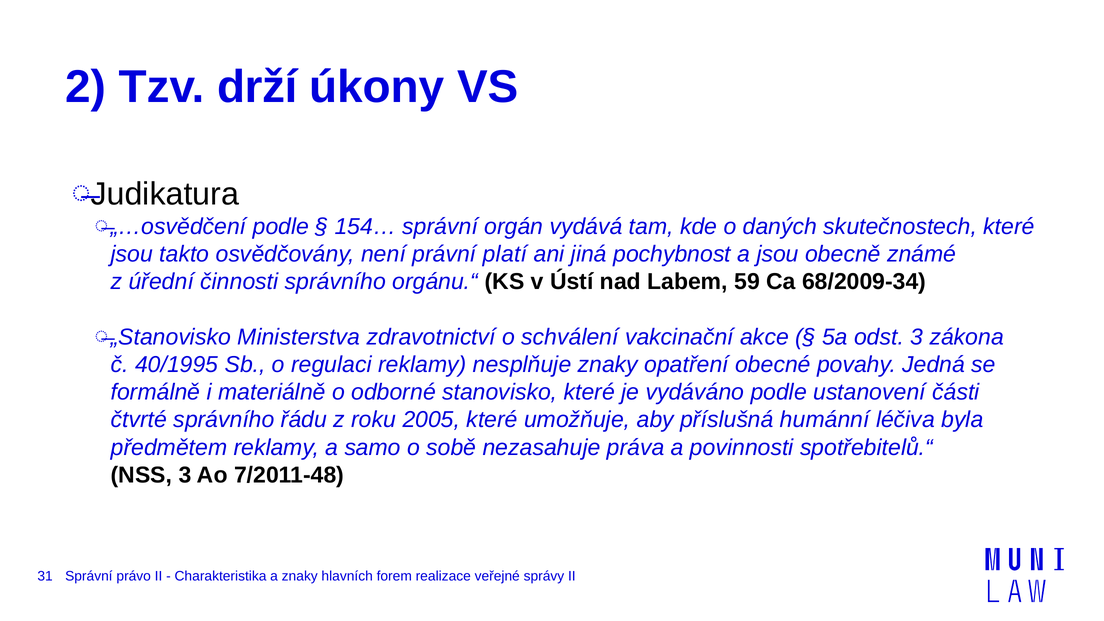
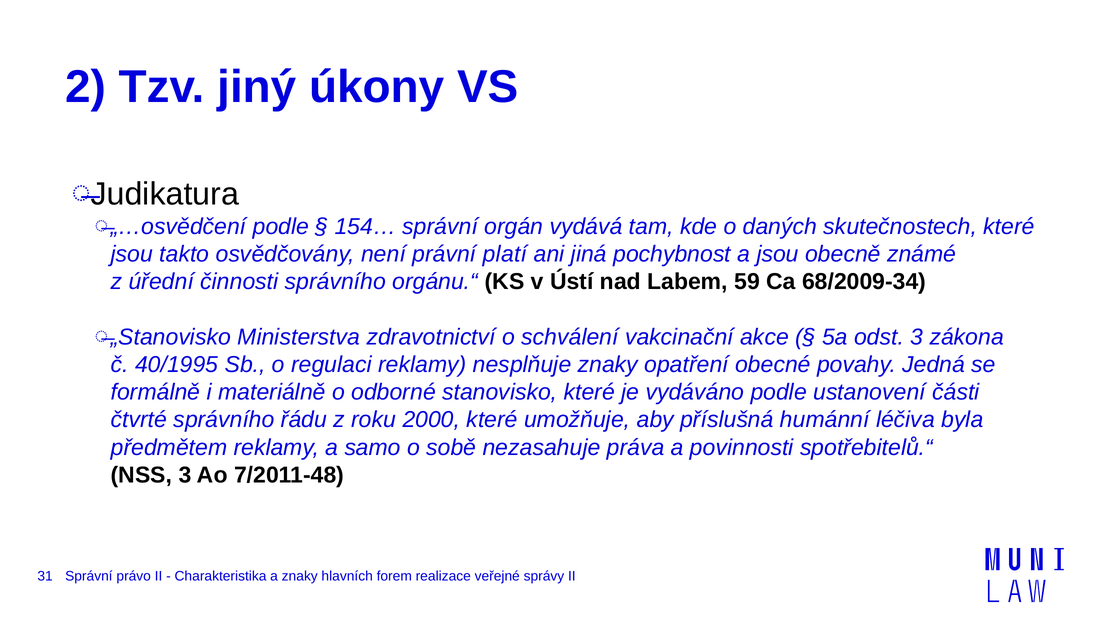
drží: drží -> jiný (257, 87)
2005: 2005 -> 2000 (431, 420)
